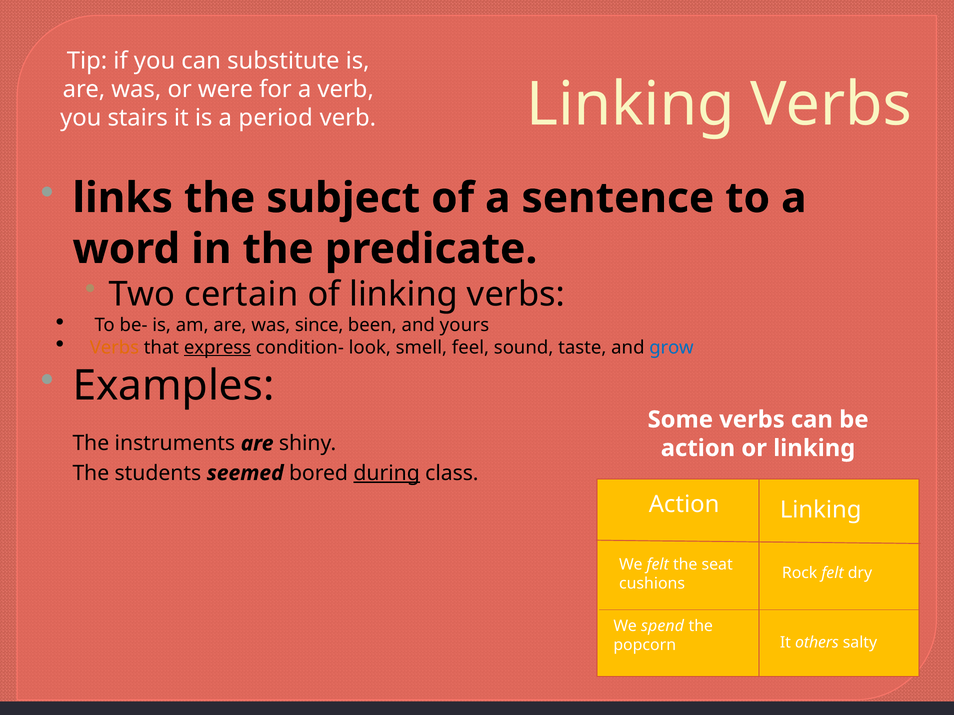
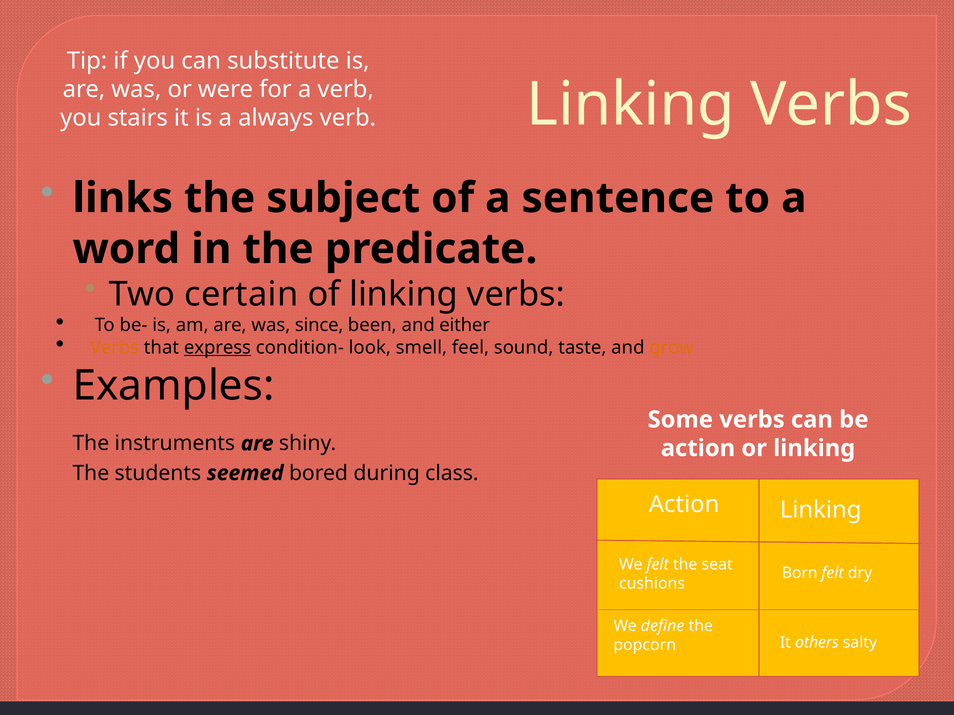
period: period -> always (276, 118)
yours: yours -> either (465, 325)
grow colour: blue -> orange (672, 348)
during underline: present -> none (387, 473)
Rock: Rock -> Born (800, 573)
spend: spend -> define (663, 626)
